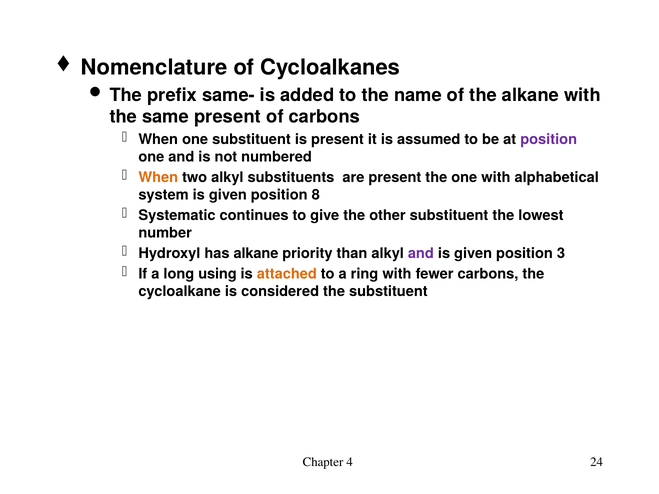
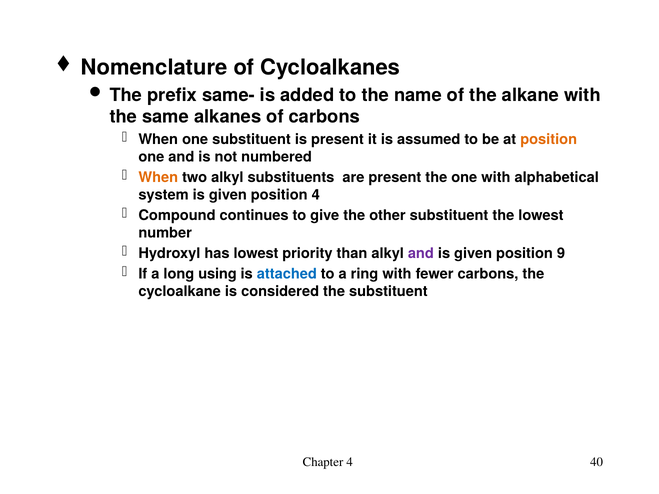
same present: present -> alkanes (228, 117)
position colour: purple -> orange (549, 139)
position 8: 8 -> 4 (316, 195)
Systematic: Systematic -> Compound (177, 216)
has alkane: alkane -> lowest (256, 254)
3: 3 -> 9 (561, 254)
attached colour: orange -> blue (287, 274)
24: 24 -> 40 (597, 462)
